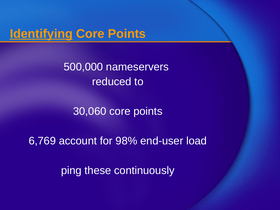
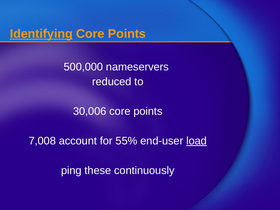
30,060: 30,060 -> 30,006 (90, 111)
6,769: 6,769 -> 7,008 (42, 141)
98%: 98% -> 55% (126, 141)
load underline: none -> present (197, 141)
